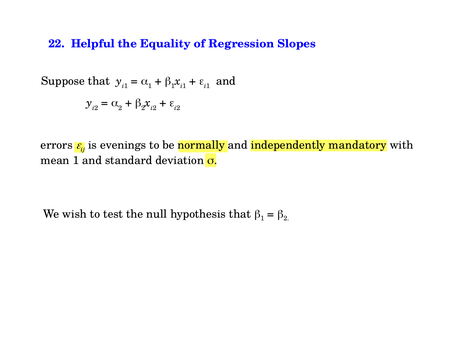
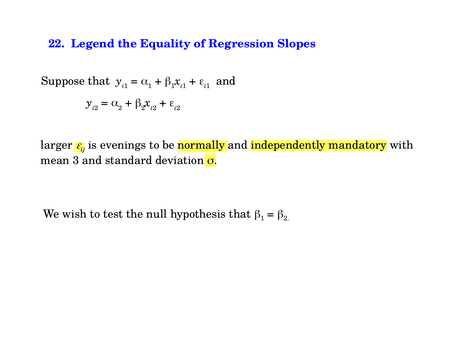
Helpful: Helpful -> Legend (93, 44)
errors: errors -> larger (57, 145)
mean 1: 1 -> 3 (76, 160)
